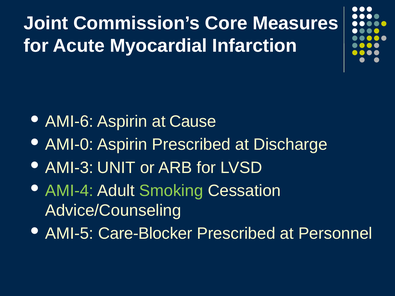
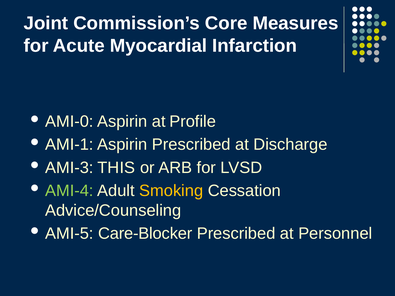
AMI-6: AMI-6 -> AMI-0 (69, 122)
Cause: Cause -> Profile (193, 122)
AMI-0: AMI-0 -> AMI-1 (69, 145)
UNIT: UNIT -> THIS (116, 168)
Smoking colour: light green -> yellow (171, 191)
